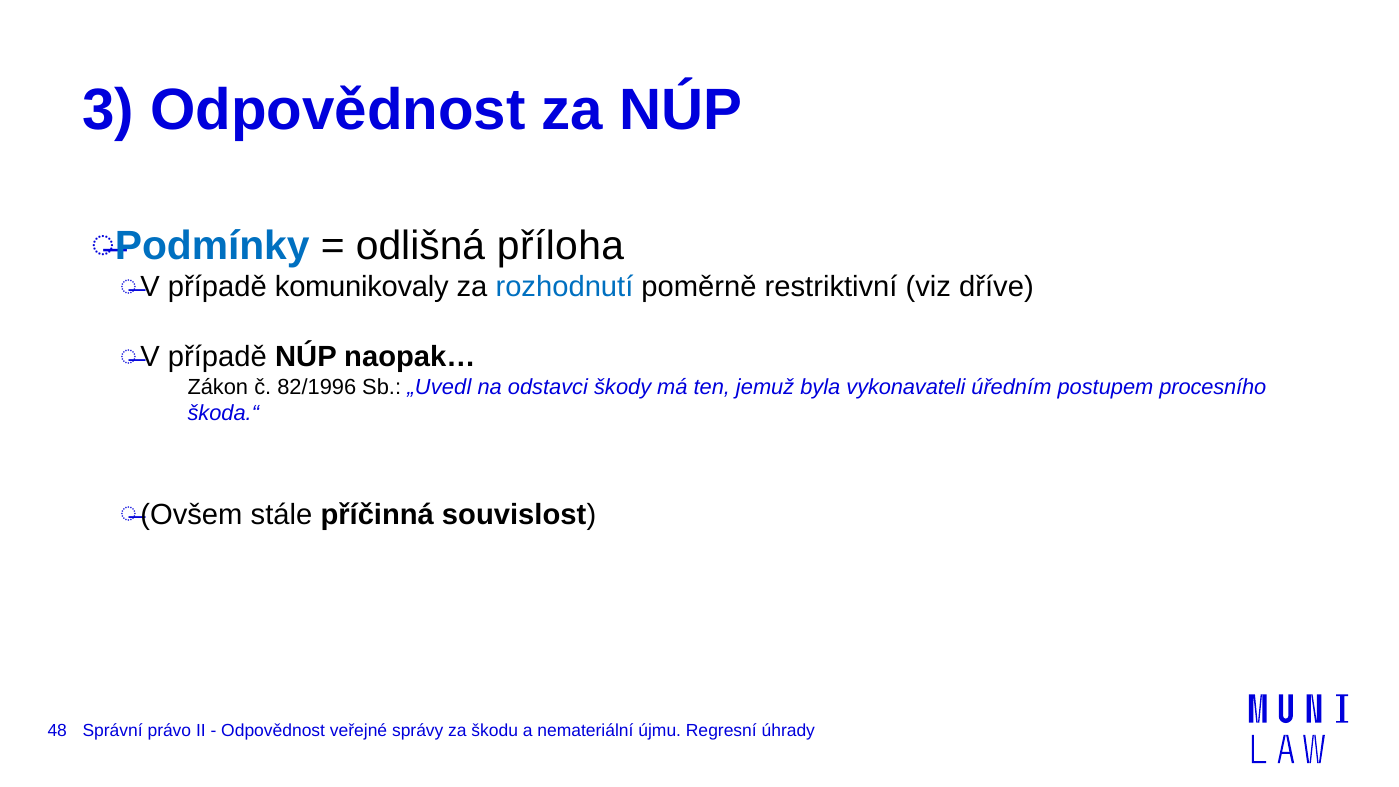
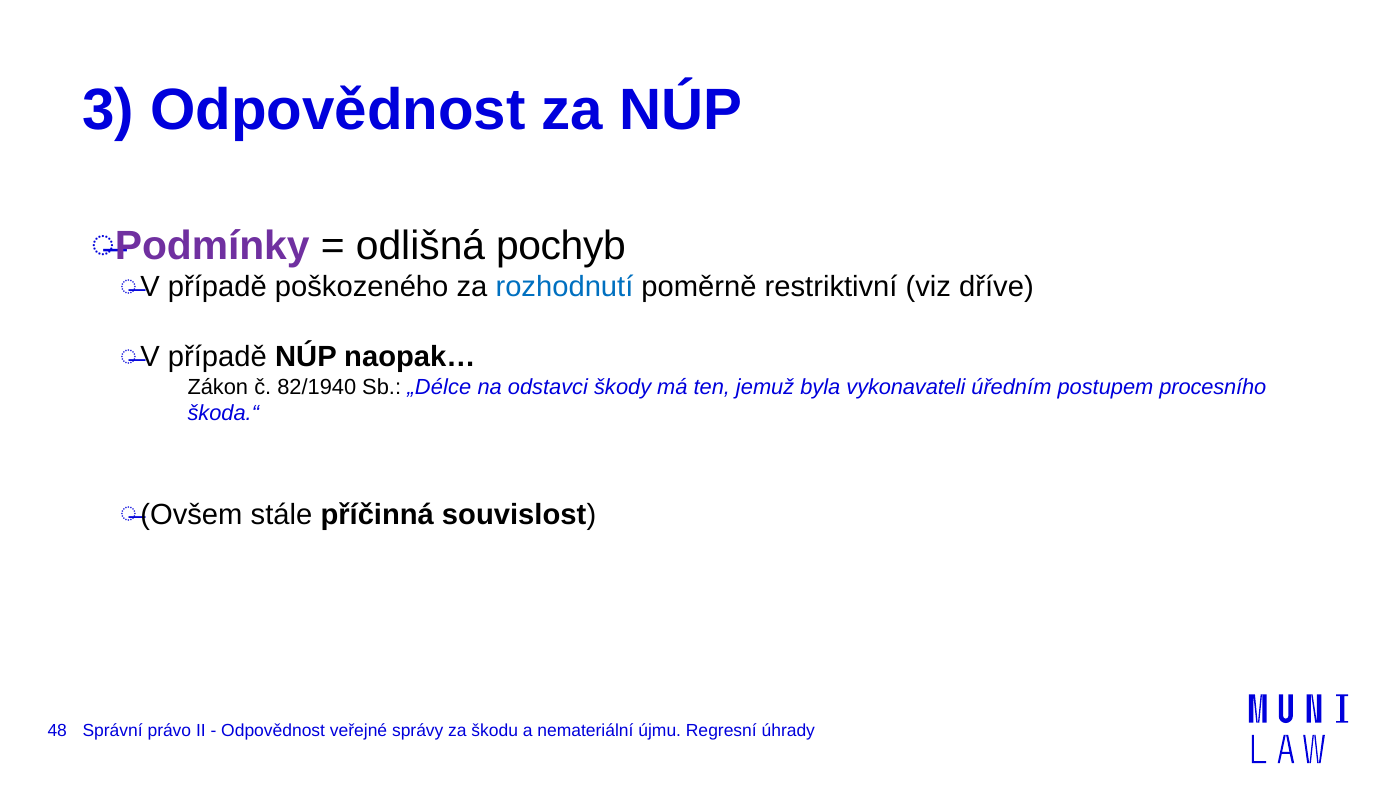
Podmínky colour: blue -> purple (212, 246)
příloha: příloha -> pochyb (561, 246)
komunikovaly: komunikovaly -> poškozeného (362, 287)
82/1996: 82/1996 -> 82/1940 (317, 387)
„Uvedl: „Uvedl -> „Délce (439, 387)
